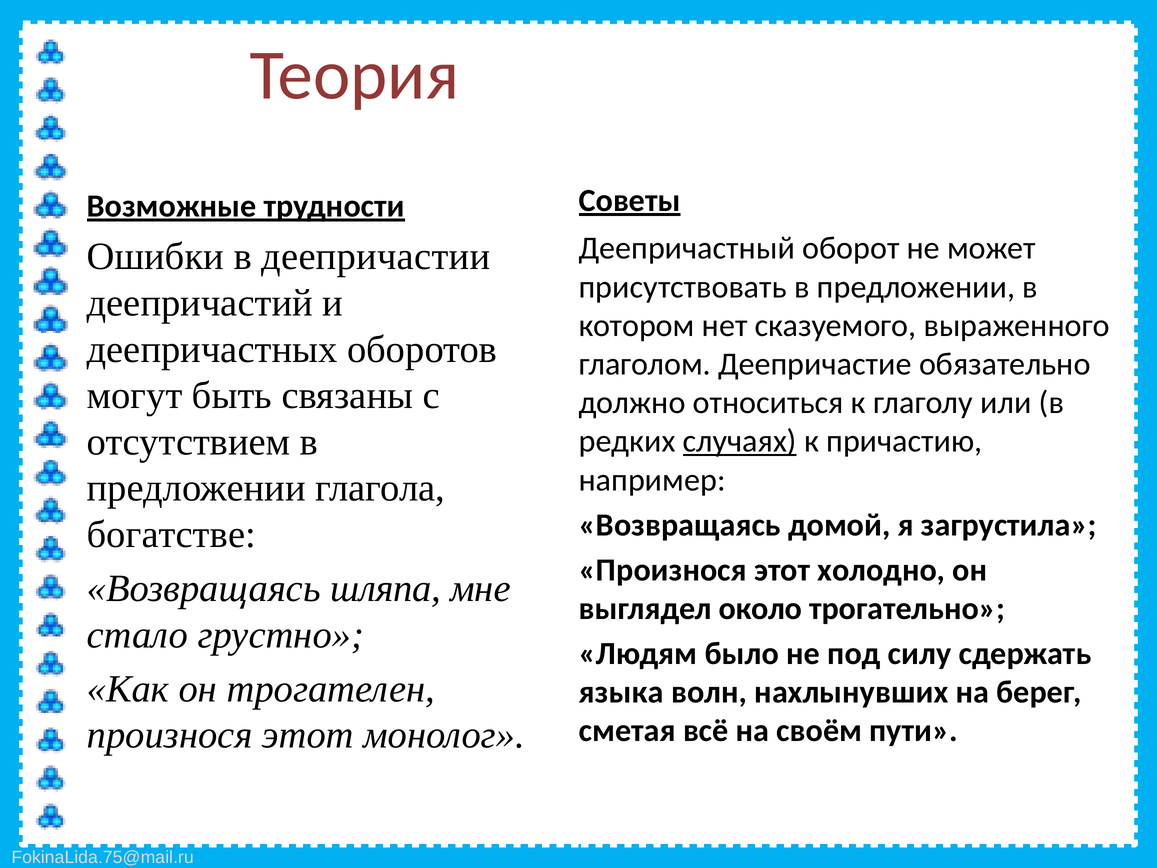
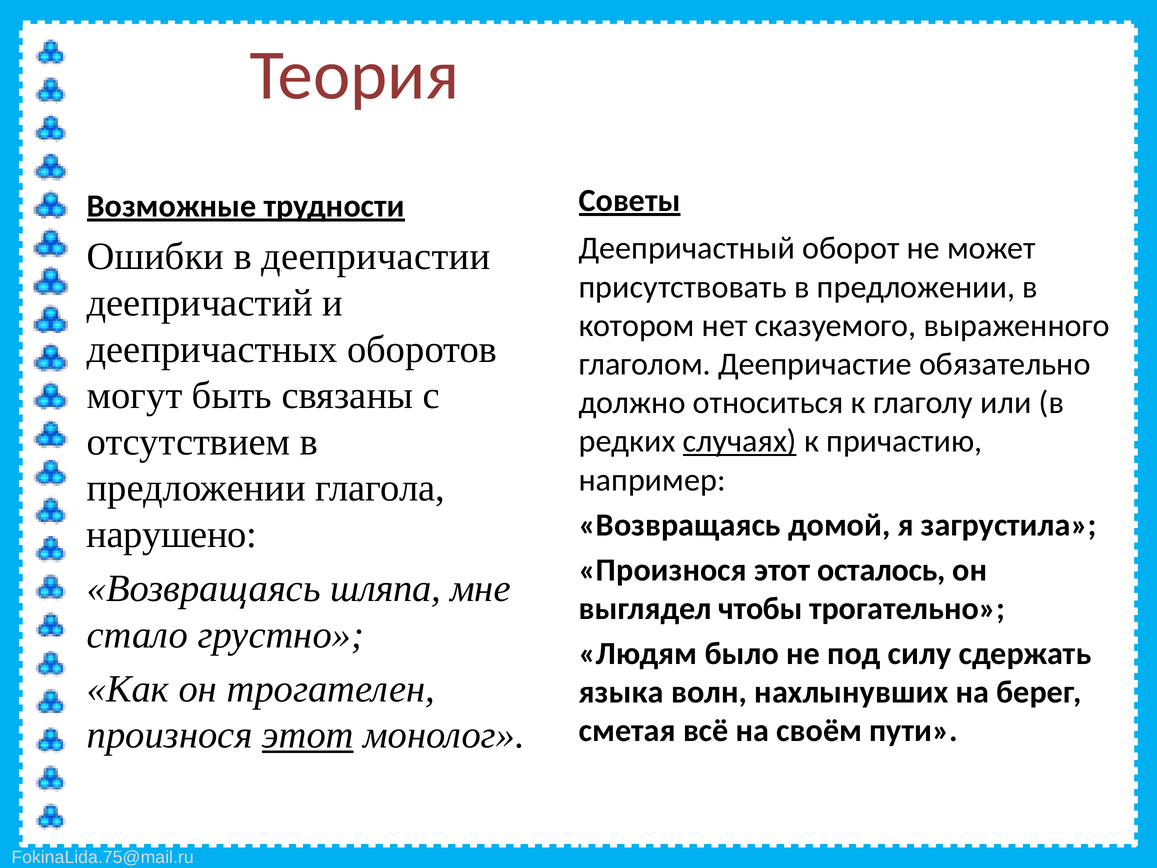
богатстве: богатстве -> нарушено (172, 534)
холодно: холодно -> осталось (881, 570)
около: около -> чтобы (761, 608)
этот underline: none -> present (308, 735)
